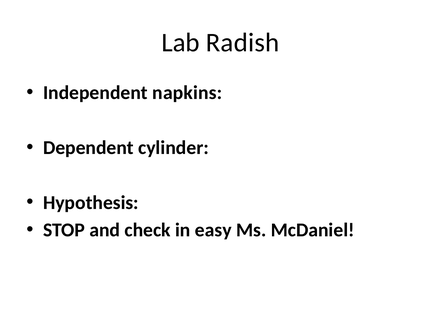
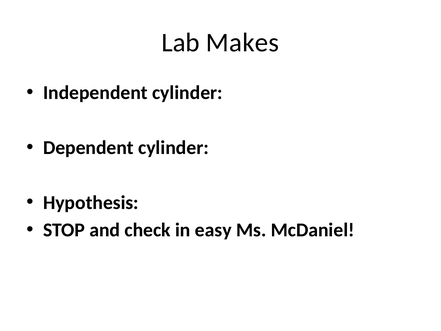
Radish: Radish -> Makes (243, 43)
Independent napkins: napkins -> cylinder (187, 93)
